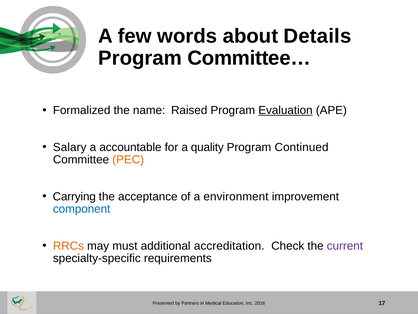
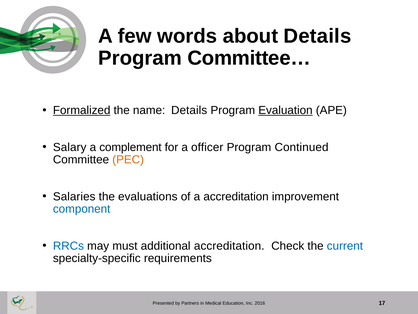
Formalized underline: none -> present (82, 110)
name Raised: Raised -> Details (189, 110)
accountable: accountable -> complement (130, 147)
quality: quality -> officer (207, 147)
Carrying: Carrying -> Salaries (74, 196)
acceptance: acceptance -> evaluations (148, 196)
a environment: environment -> accreditation (236, 196)
RRCs colour: orange -> blue (68, 245)
current colour: purple -> blue (345, 245)
